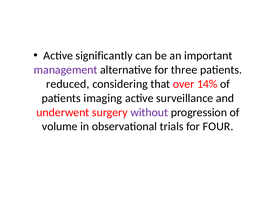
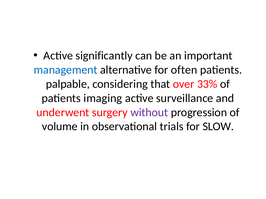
management colour: purple -> blue (66, 70)
three: three -> often (184, 70)
reduced: reduced -> palpable (68, 84)
14%: 14% -> 33% (207, 84)
FOUR: FOUR -> SLOW (218, 127)
